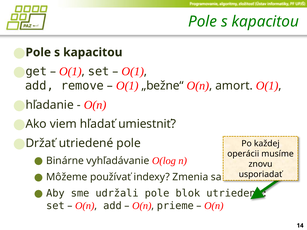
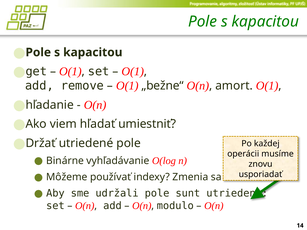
blok: blok -> sunt (188, 194)
prieme: prieme -> modulo (175, 206)
